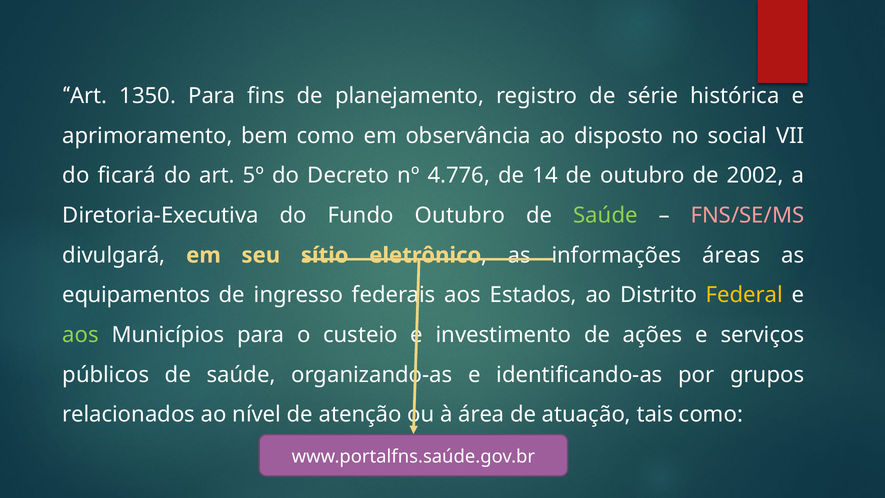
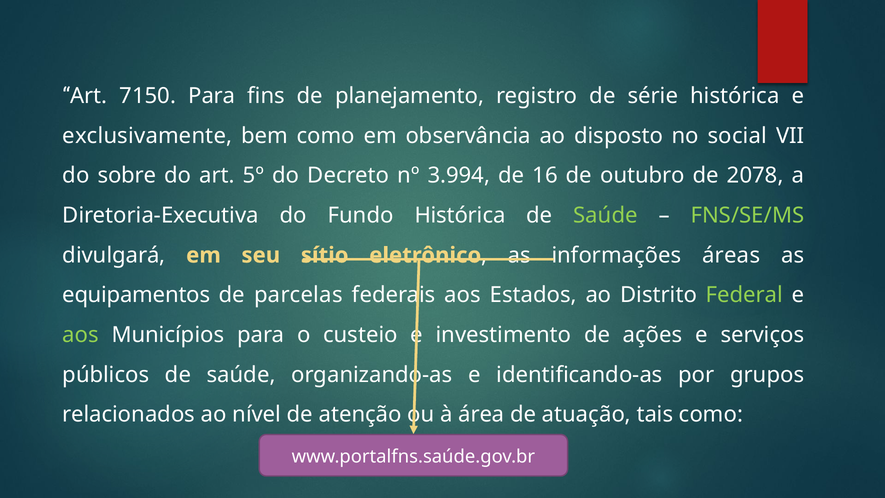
1350: 1350 -> 7150 (148, 96)
aprimoramento: aprimoramento -> exclusivamente (147, 136)
ficará: ficará -> sobre (127, 176)
4.776: 4.776 -> 3.994 (459, 176)
14: 14 -> 16 (545, 176)
2002: 2002 -> 2078 (755, 176)
Fundo Outubro: Outubro -> Histórica (460, 215)
FNS/SE/MS colour: pink -> light green (747, 215)
ingresso: ingresso -> parcelas (298, 295)
Federal colour: yellow -> light green (744, 295)
